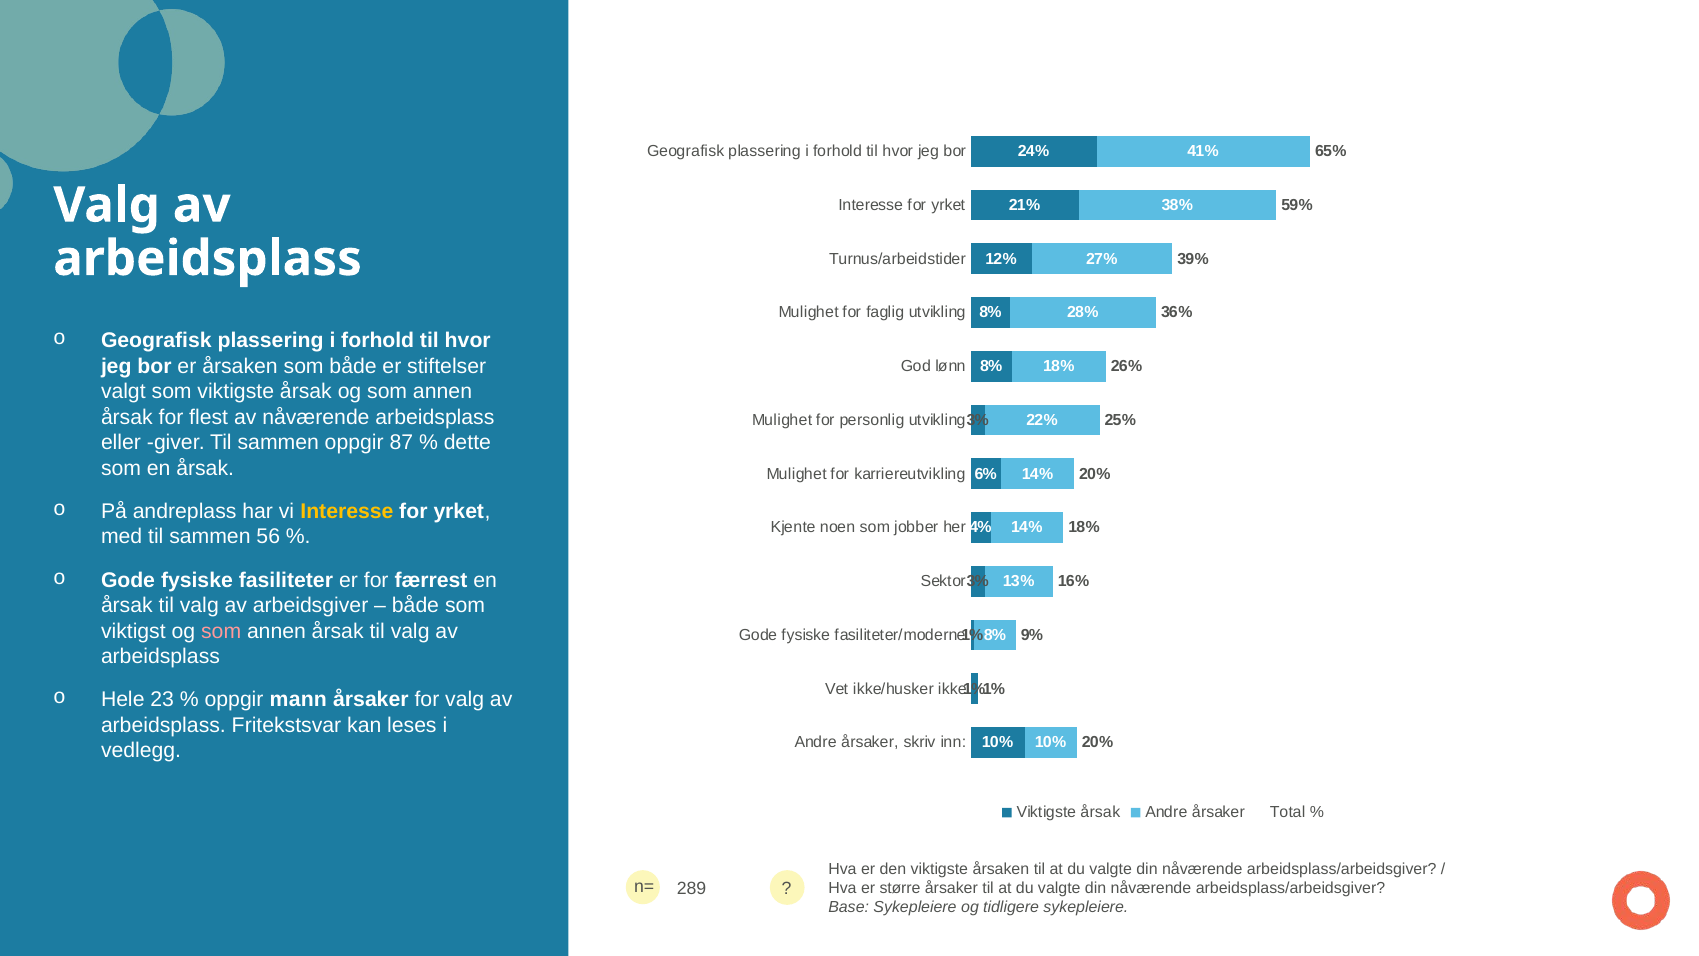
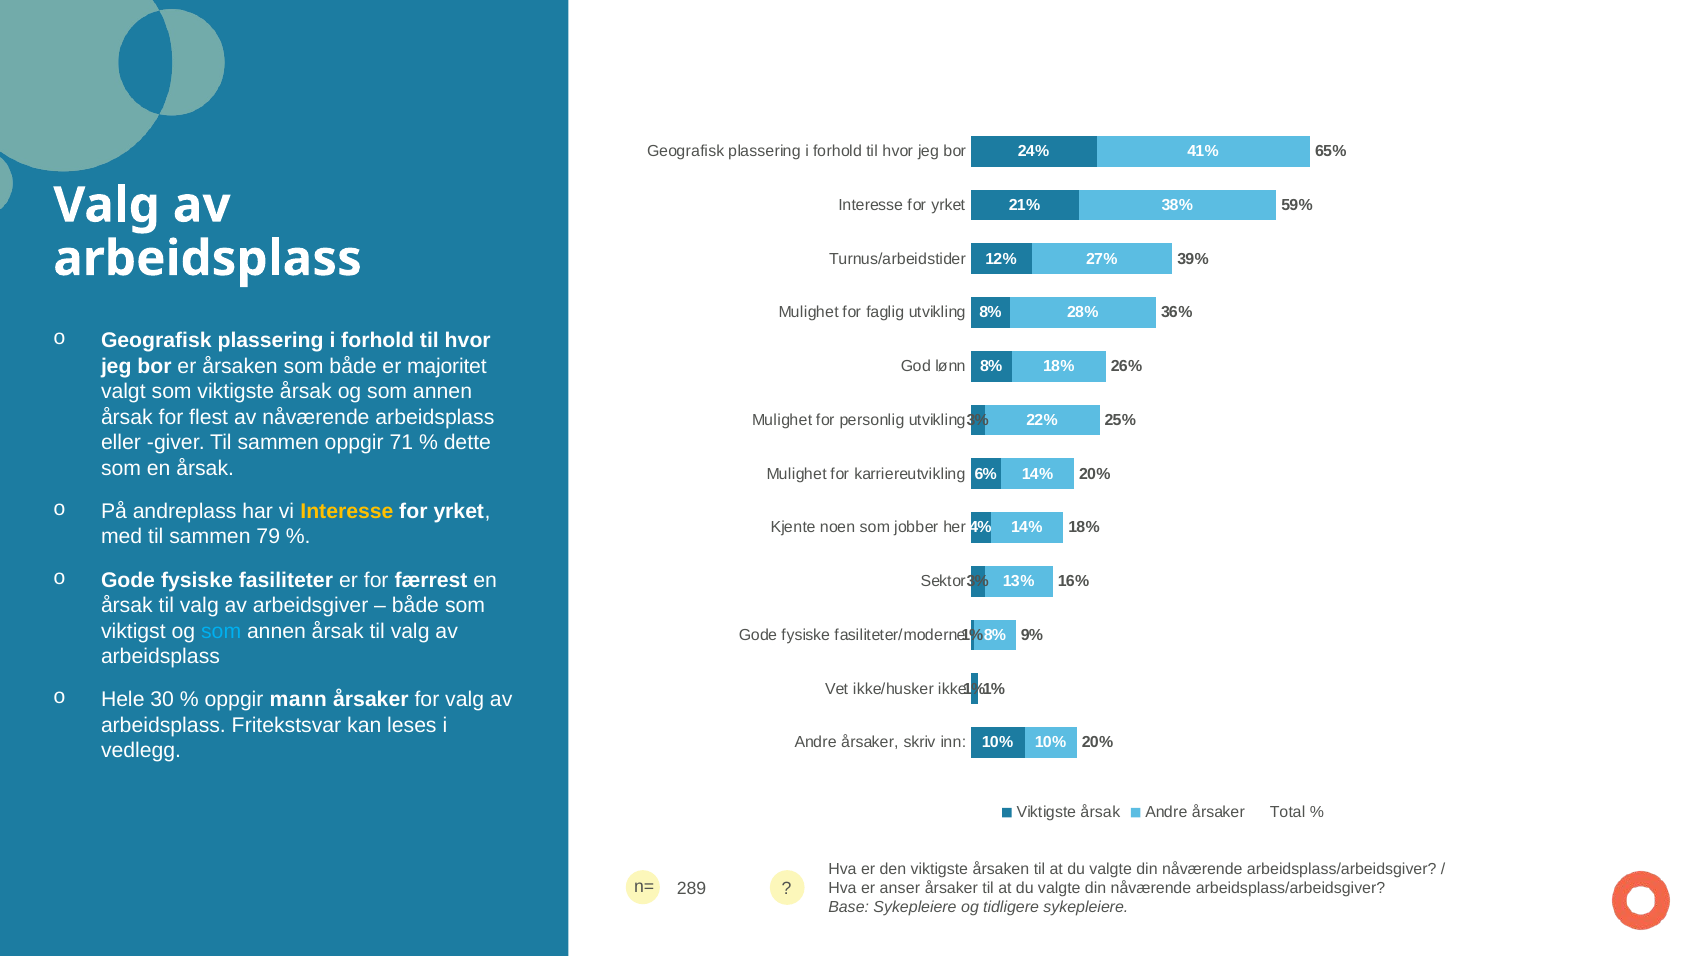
stiftelser: stiftelser -> majoritet (447, 366)
87: 87 -> 71 (401, 443)
56: 56 -> 79 (268, 537)
som colour: pink -> light blue (221, 631)
23: 23 -> 30 (162, 700)
større: større -> anser (900, 888)
